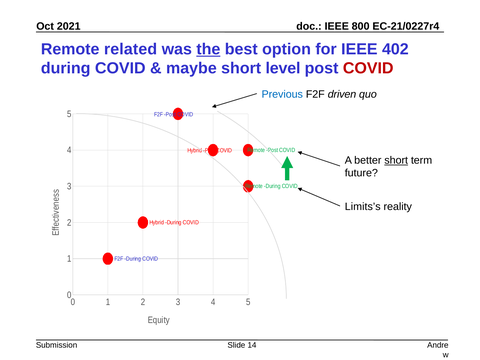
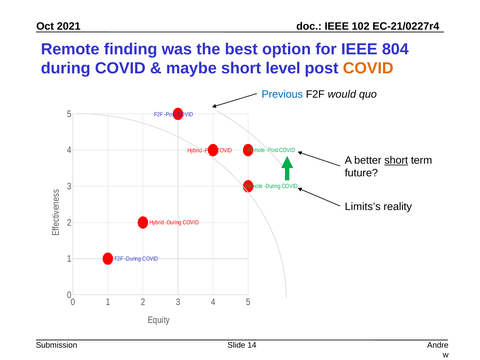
800: 800 -> 102 (361, 26)
related: related -> finding (131, 49)
the underline: present -> none (208, 49)
402: 402 -> 804 (395, 49)
COVID colour: red -> orange (368, 68)
driven: driven -> would (342, 94)
